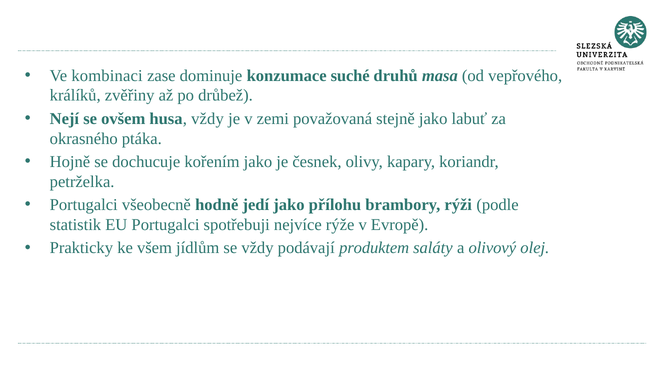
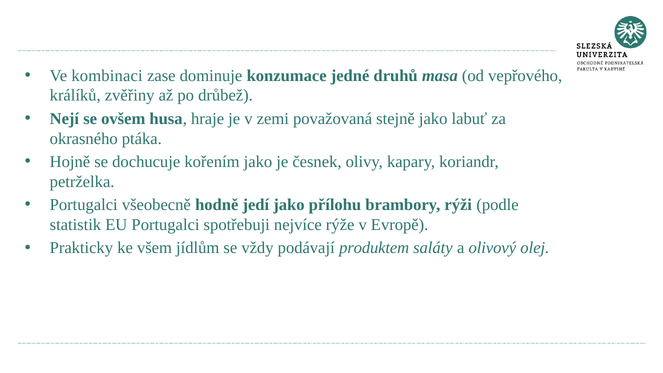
suché: suché -> jedné (350, 76)
husa vždy: vždy -> hraje (208, 119)
